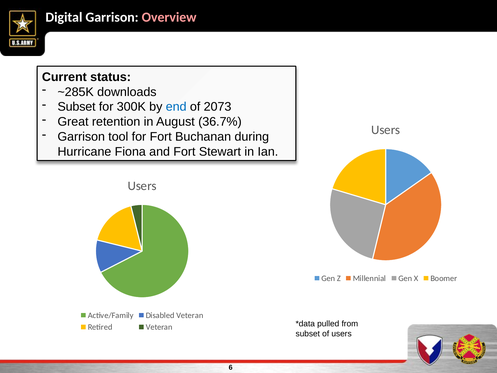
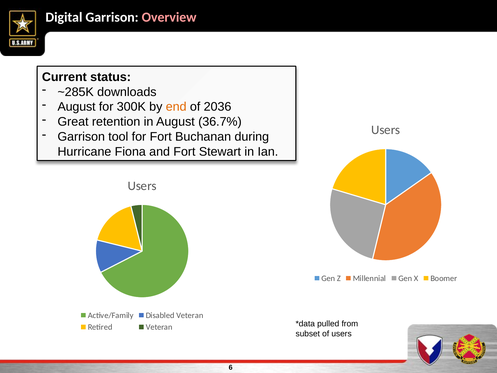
Subset: Subset -> August (77, 107)
end colour: blue -> orange (176, 107)
2073: 2073 -> 2036 (218, 107)
